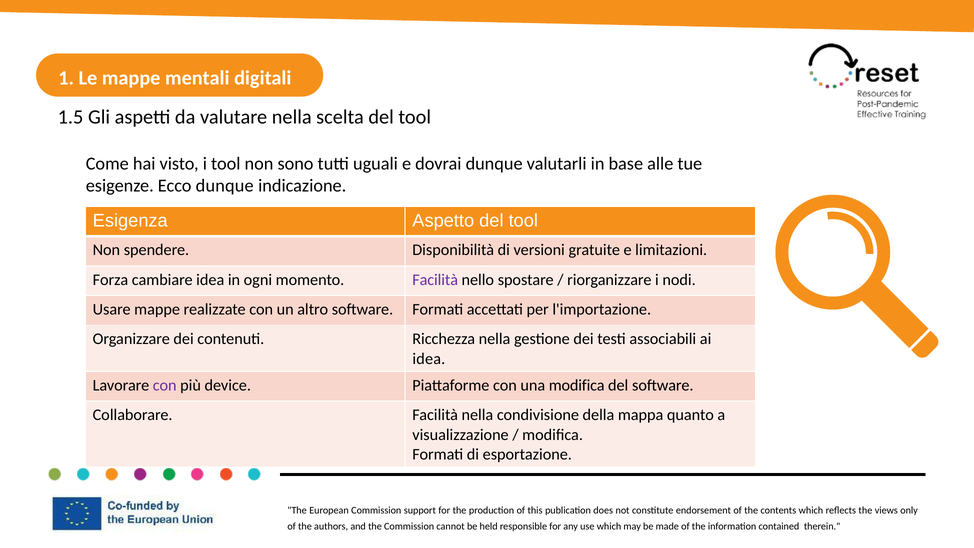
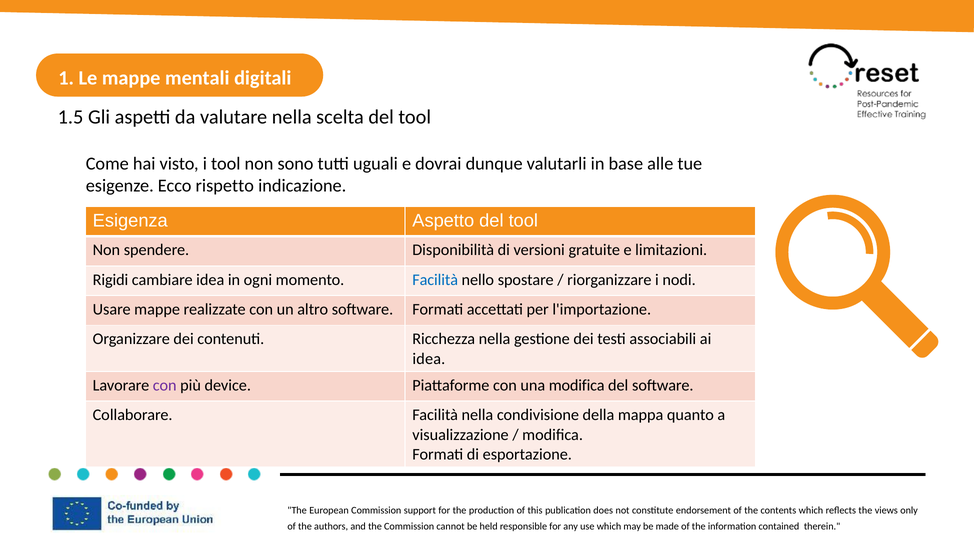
Ecco dunque: dunque -> rispetto (225, 186)
Forza: Forza -> Rigidi (111, 280)
Facilità colour: purple -> blue (435, 280)
